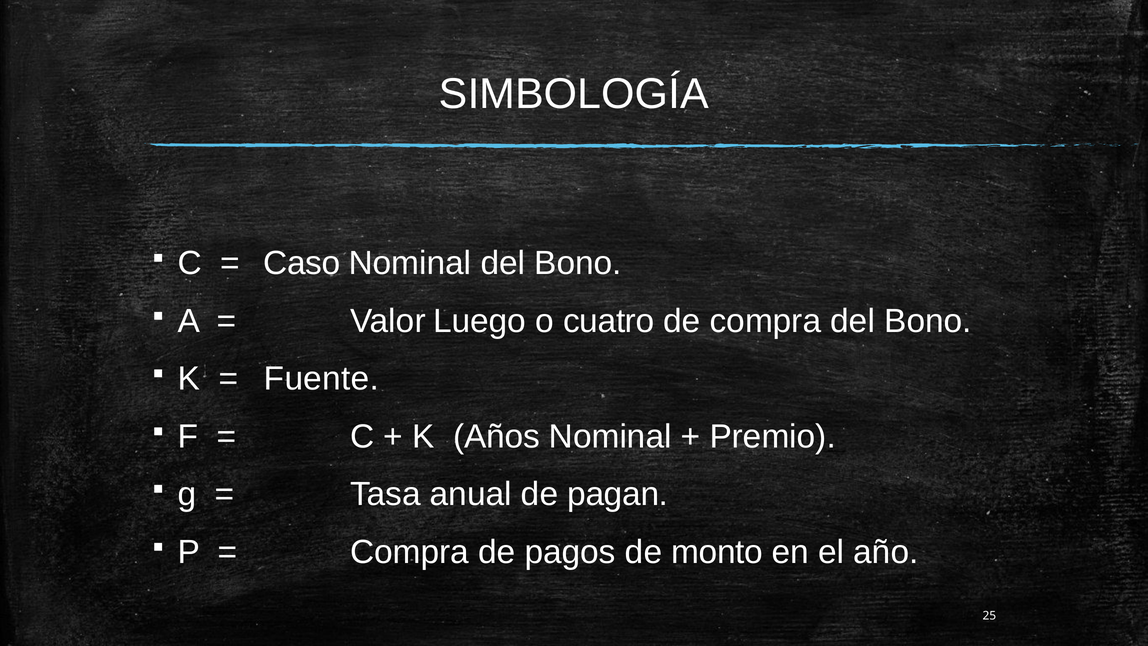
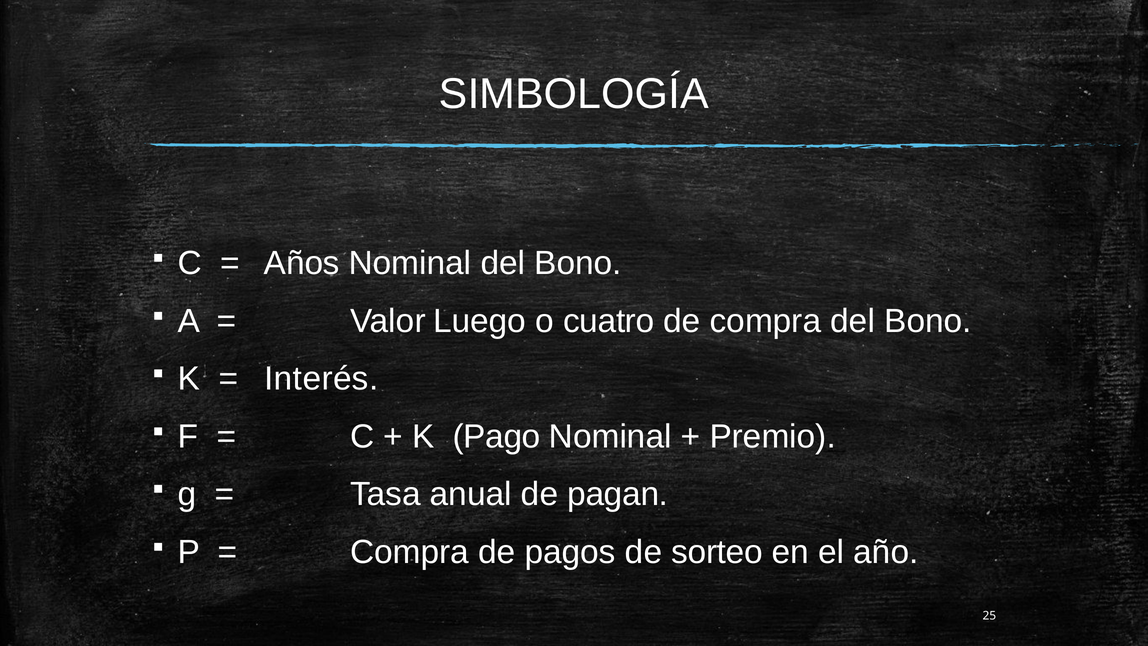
Caso: Caso -> Años (302, 263)
Fuente: Fuente -> Interés (321, 379)
Años: Años -> Pago (497, 437)
monto: monto -> sorteo (717, 552)
